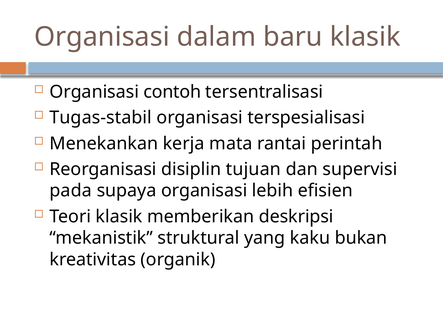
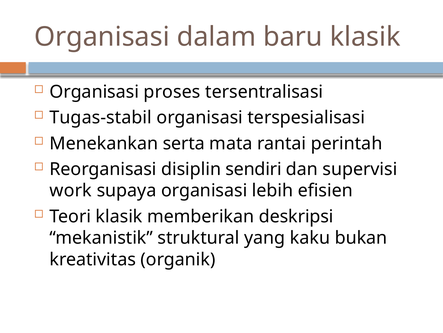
contoh: contoh -> proses (172, 92)
kerja: kerja -> serta (184, 143)
tujuan: tujuan -> sendiri (254, 169)
pada: pada -> work (71, 190)
